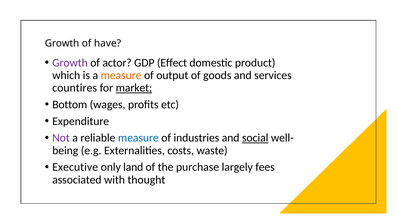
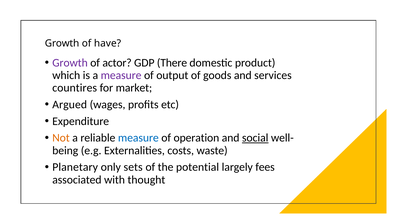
Effect: Effect -> There (172, 63)
measure colour: orange -> purple (121, 75)
market underline: present -> none (134, 88)
Bottom: Bottom -> Argued (70, 104)
Not colour: purple -> orange (61, 137)
industries: industries -> operation (196, 137)
Executive: Executive -> Planetary (75, 167)
land: land -> sets (133, 167)
purchase: purchase -> potential (198, 167)
